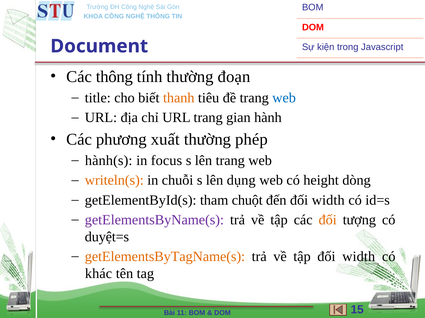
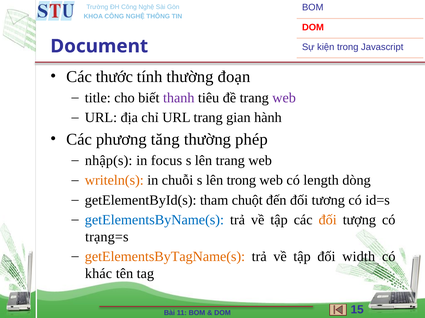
Các thông: thông -> thước (114, 77)
thanh colour: orange -> purple (179, 98)
web colour: blue -> purple (284, 98)
xuất: xuất -> tăng (165, 140)
hành(s: hành(s -> nhập(s (109, 161)
lên dụng: dụng -> trong (241, 181)
height: height -> length (321, 181)
đến đối width: width -> tương (328, 201)
getElementsByName(s colour: purple -> blue (154, 220)
duyệt=s: duyệt=s -> trạng=s (107, 237)
